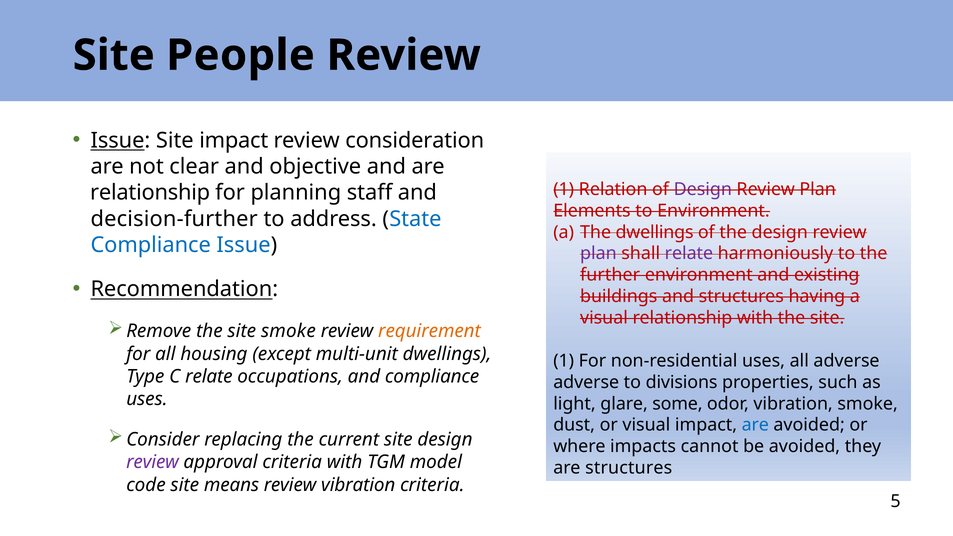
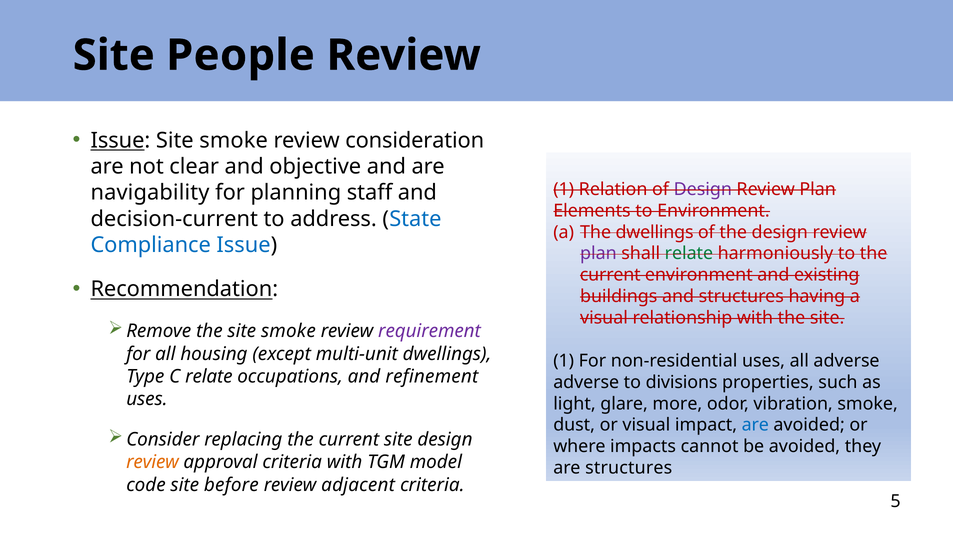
Issue Site impact: impact -> smoke (234, 140)
relationship: relationship -> navigability (150, 193)
decision-further: decision-further -> decision-current (174, 219)
relate colour: purple -> green (689, 254)
further: further -> current (610, 275)
requirement colour: orange -> purple (429, 331)
and compliance: compliance -> refinement (432, 377)
some: some -> more (677, 404)
review colour: purple -> orange (153, 462)
means: means -> before (231, 485)
review vibration: vibration -> adjacent (358, 485)
